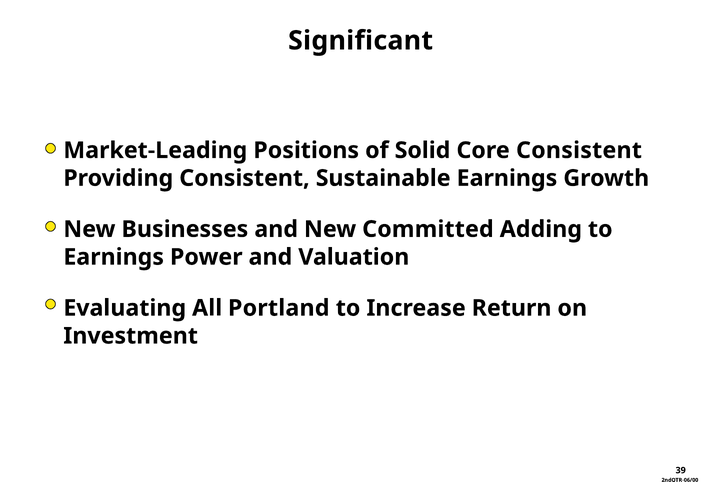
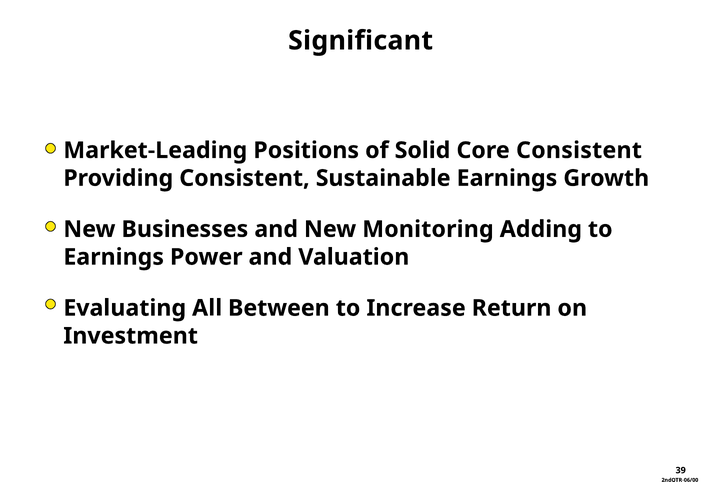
Committed: Committed -> Monitoring (428, 229)
Portland: Portland -> Between (279, 308)
